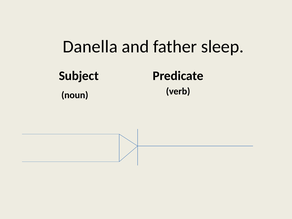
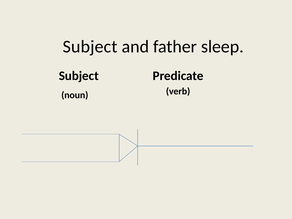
Danella: Danella -> Subject (90, 47)
